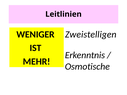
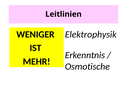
Zweistelligen: Zweistelligen -> Elektrophysik (91, 35)
